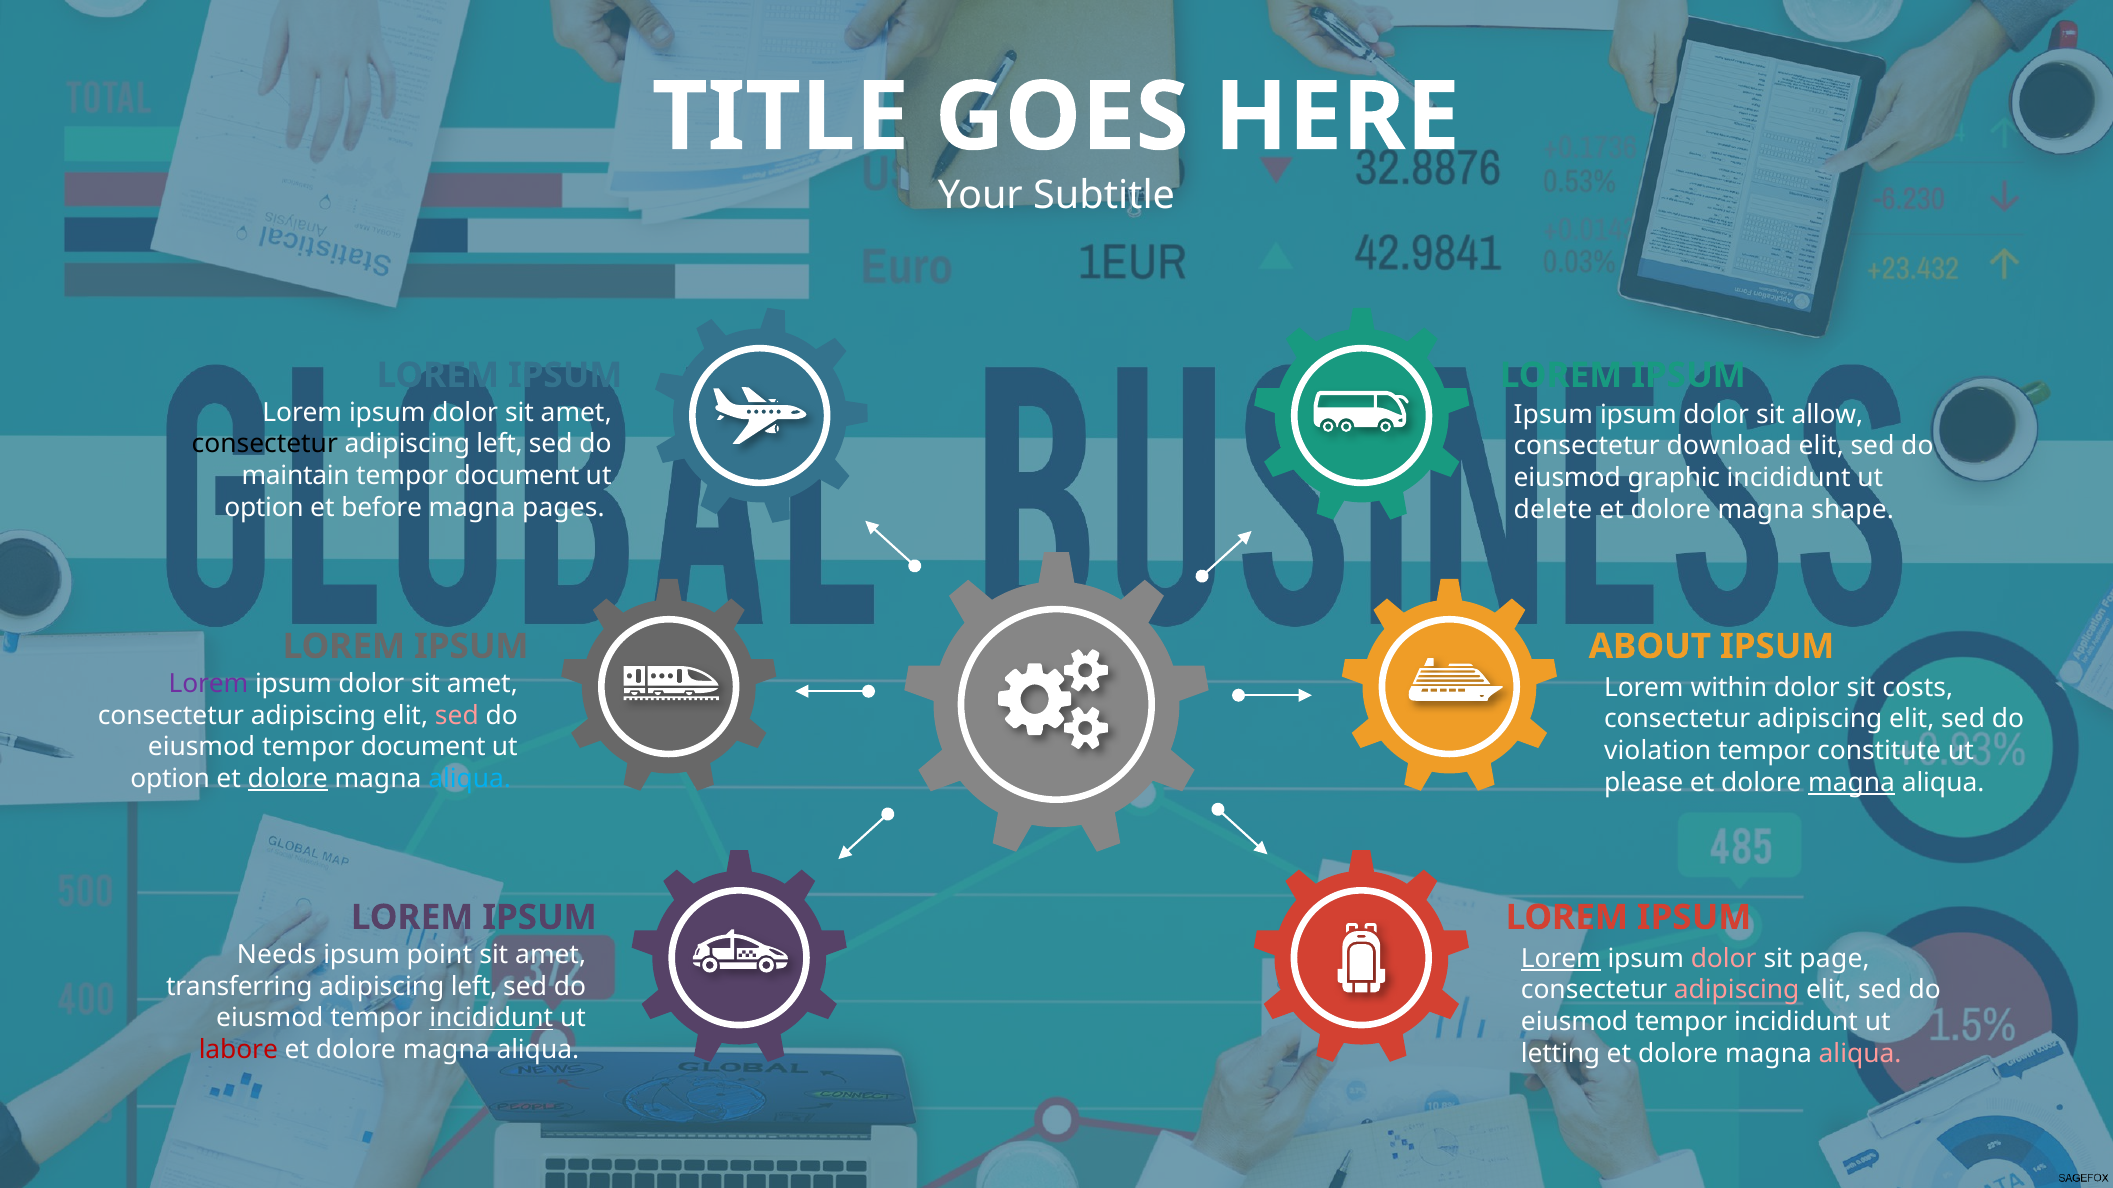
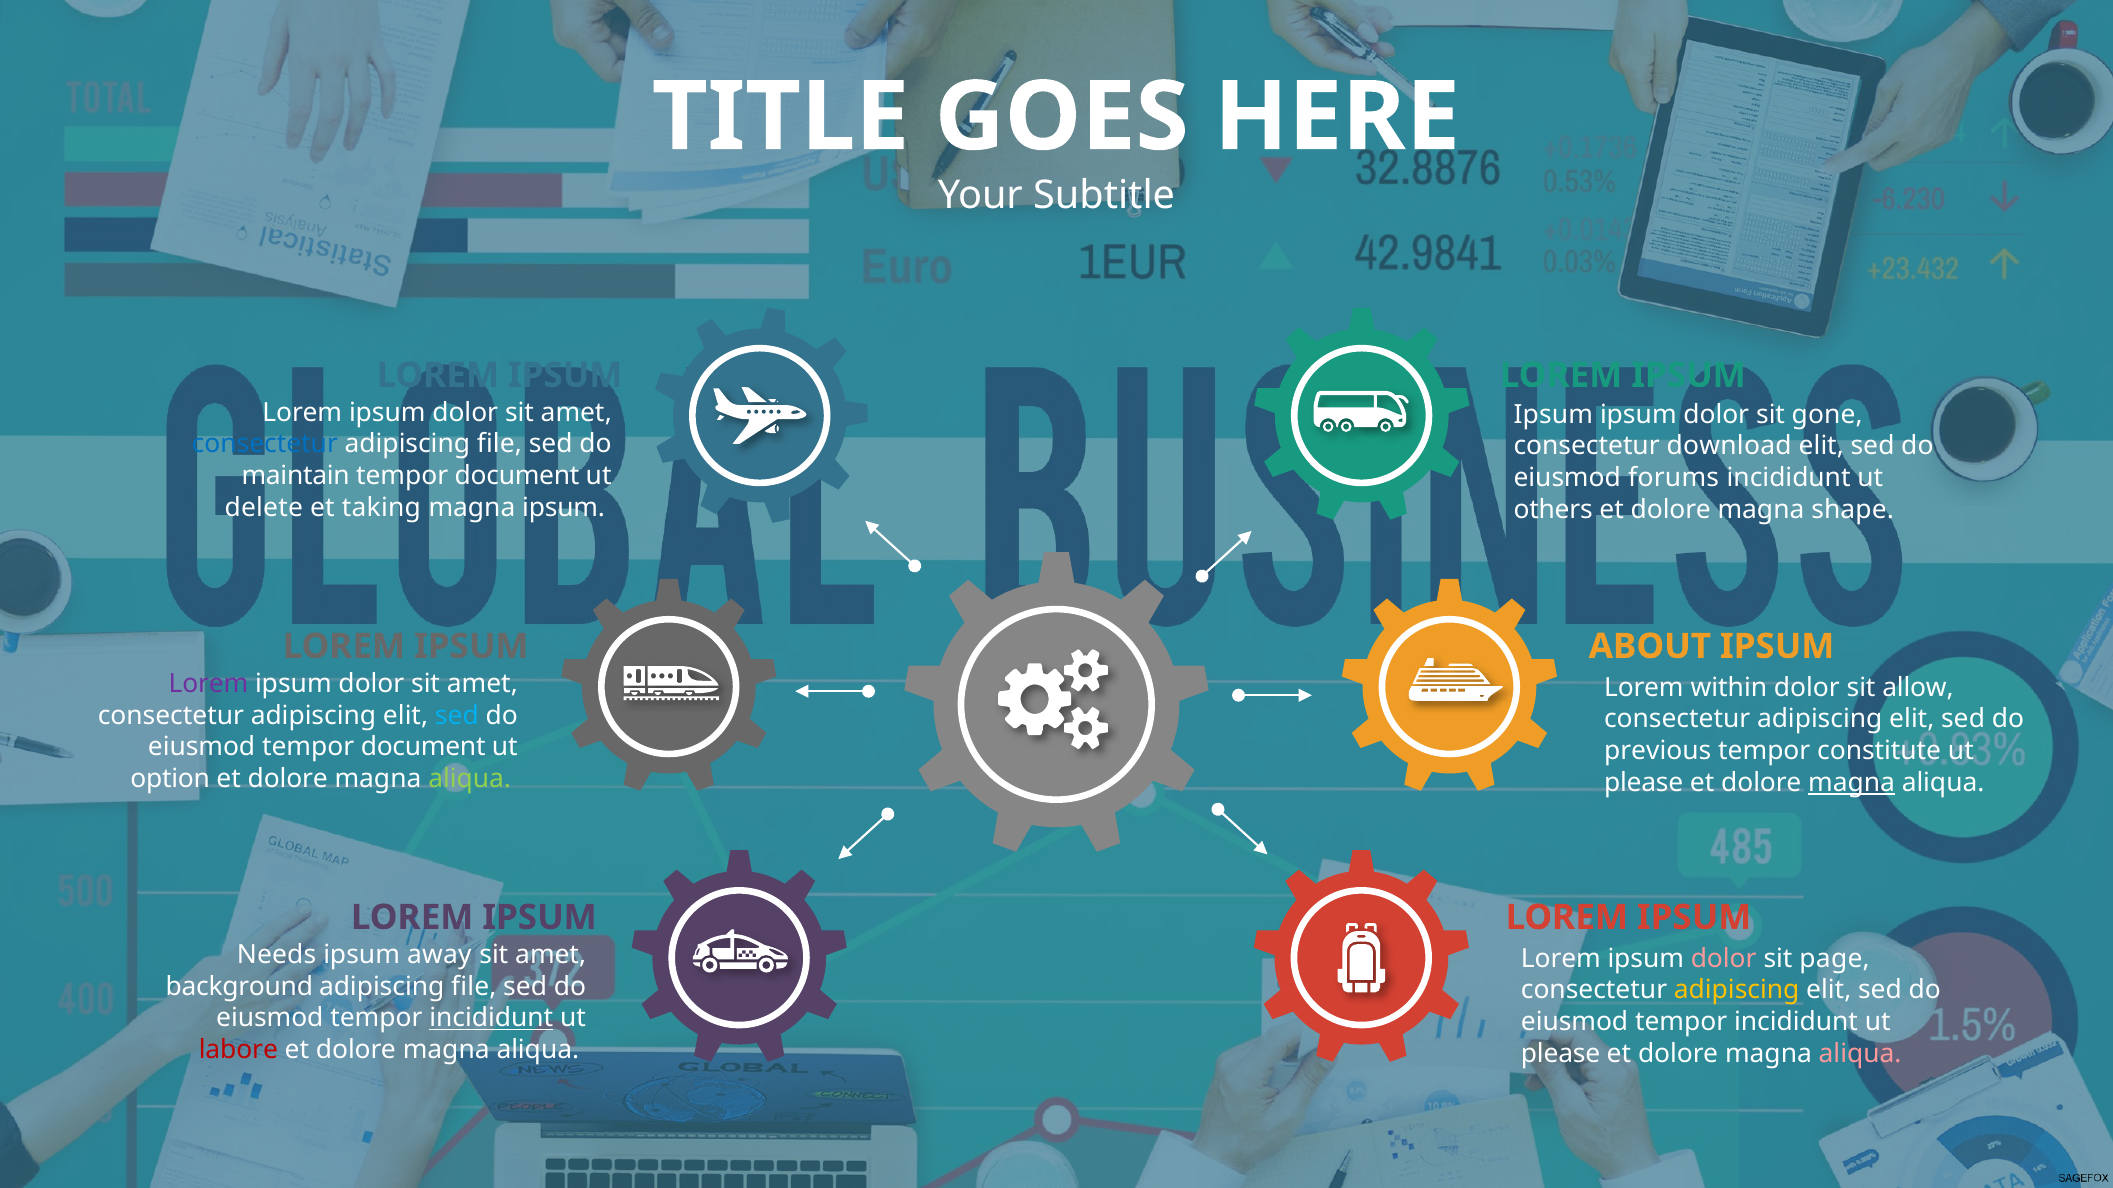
allow: allow -> gone (1827, 415)
consectetur colour: black -> blue (265, 445)
left: left -> file (499, 445)
graphic: graphic -> forums (1674, 478)
option: option -> delete (264, 508)
before: before -> taking (381, 508)
magna pages: pages -> ipsum (564, 508)
delete: delete -> others (1553, 510)
costs: costs -> allow (1918, 688)
sed colour: pink -> light blue (457, 716)
violation: violation -> previous (1658, 751)
dolore underline: present -> none (288, 779)
aliqua colour: light blue -> light green (470, 779)
point: point -> away (439, 955)
Lorem underline: present -> none (1561, 959)
transferring: transferring -> background (239, 987)
left: left -> file (474, 987)
adipiscing colour: pink -> yellow (1737, 991)
letting: letting -> please (1561, 1054)
